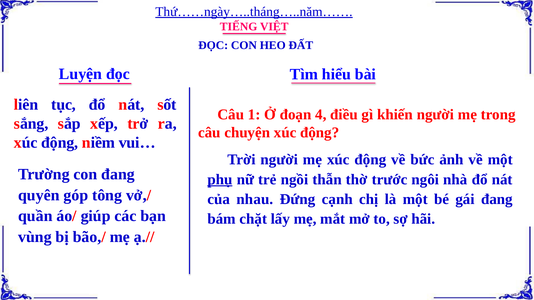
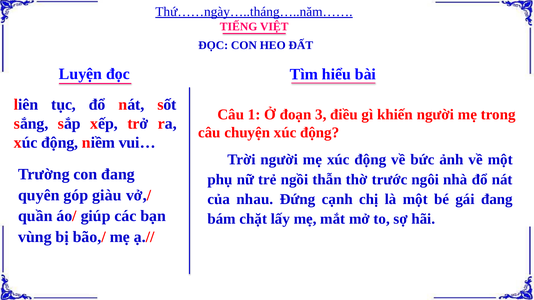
4: 4 -> 3 (321, 115)
phụ underline: present -> none (220, 179)
tông: tông -> giàu (107, 195)
